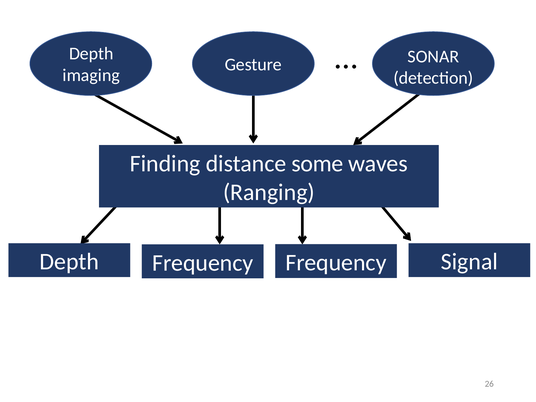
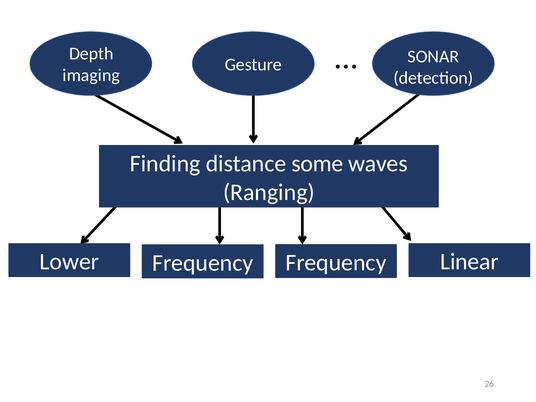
Depth: Depth -> Lower (69, 262)
Signal: Signal -> Linear (469, 262)
